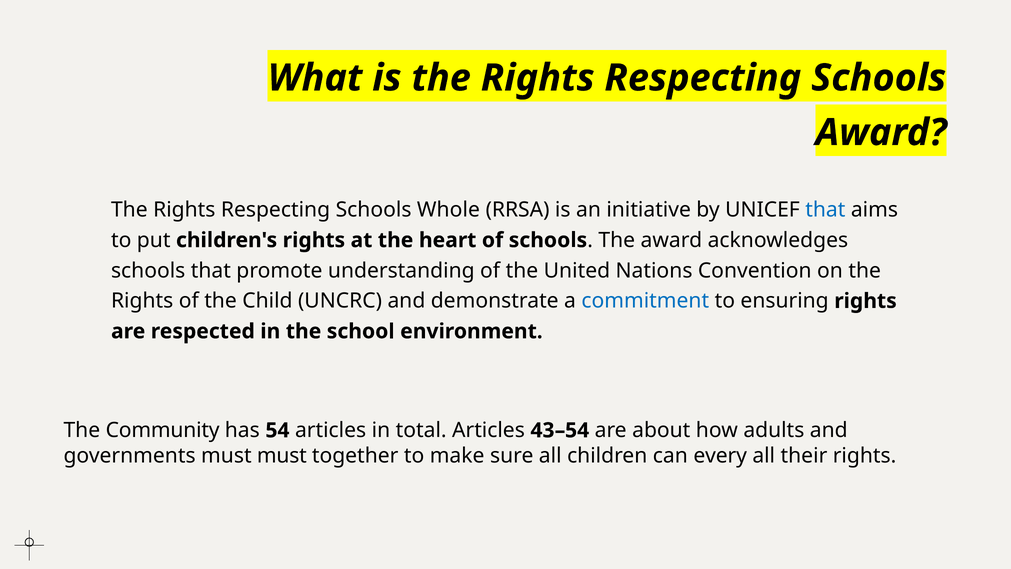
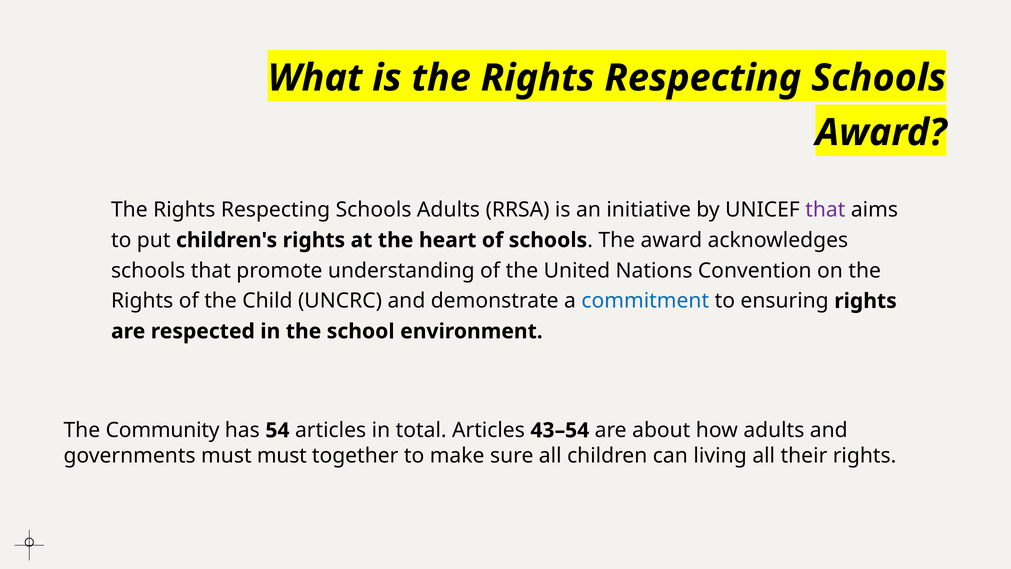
Schools Whole: Whole -> Adults (448, 210)
that colour: blue -> purple (825, 210)
every: every -> living (720, 455)
